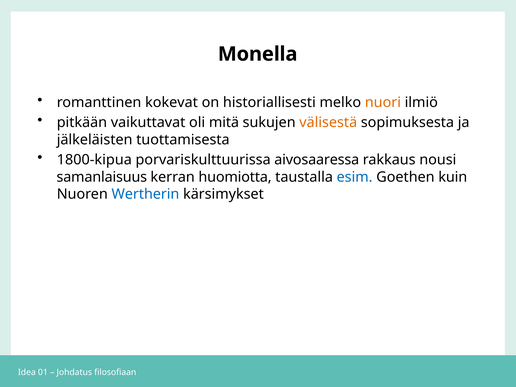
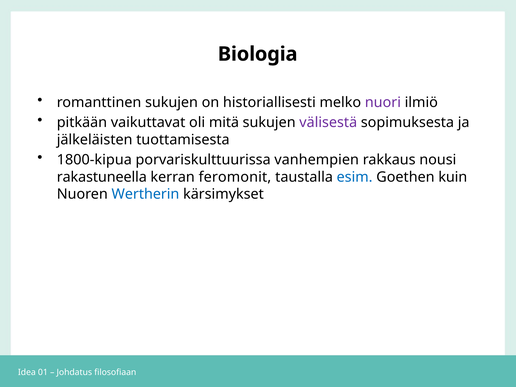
Monella: Monella -> Biologia (258, 54)
romanttinen kokevat: kokevat -> sukujen (172, 102)
nuori colour: orange -> purple (383, 102)
välisestä colour: orange -> purple (328, 123)
aivosaaressa: aivosaaressa -> vanhempien (317, 160)
samanlaisuus: samanlaisuus -> rakastuneella (102, 177)
huomiotta: huomiotta -> feromonit (235, 177)
